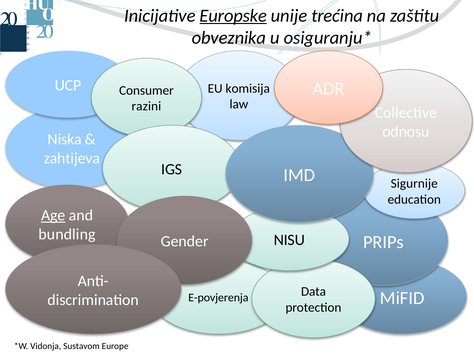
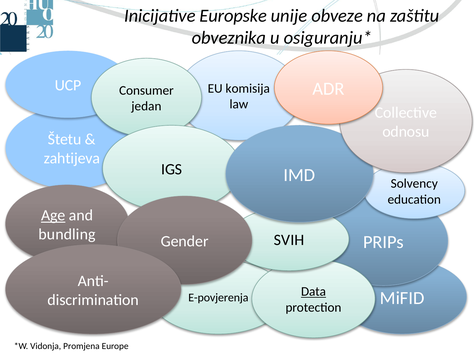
Europske underline: present -> none (233, 16)
trećina: trećina -> obveze (337, 16)
razini: razini -> jedan (146, 106)
Niska: Niska -> Štetu (65, 139)
Sigurnije: Sigurnije -> Solvency (414, 184)
NISU: NISU -> SVIH (289, 240)
Data underline: none -> present (313, 292)
Sustavom: Sustavom -> Promjena (81, 347)
